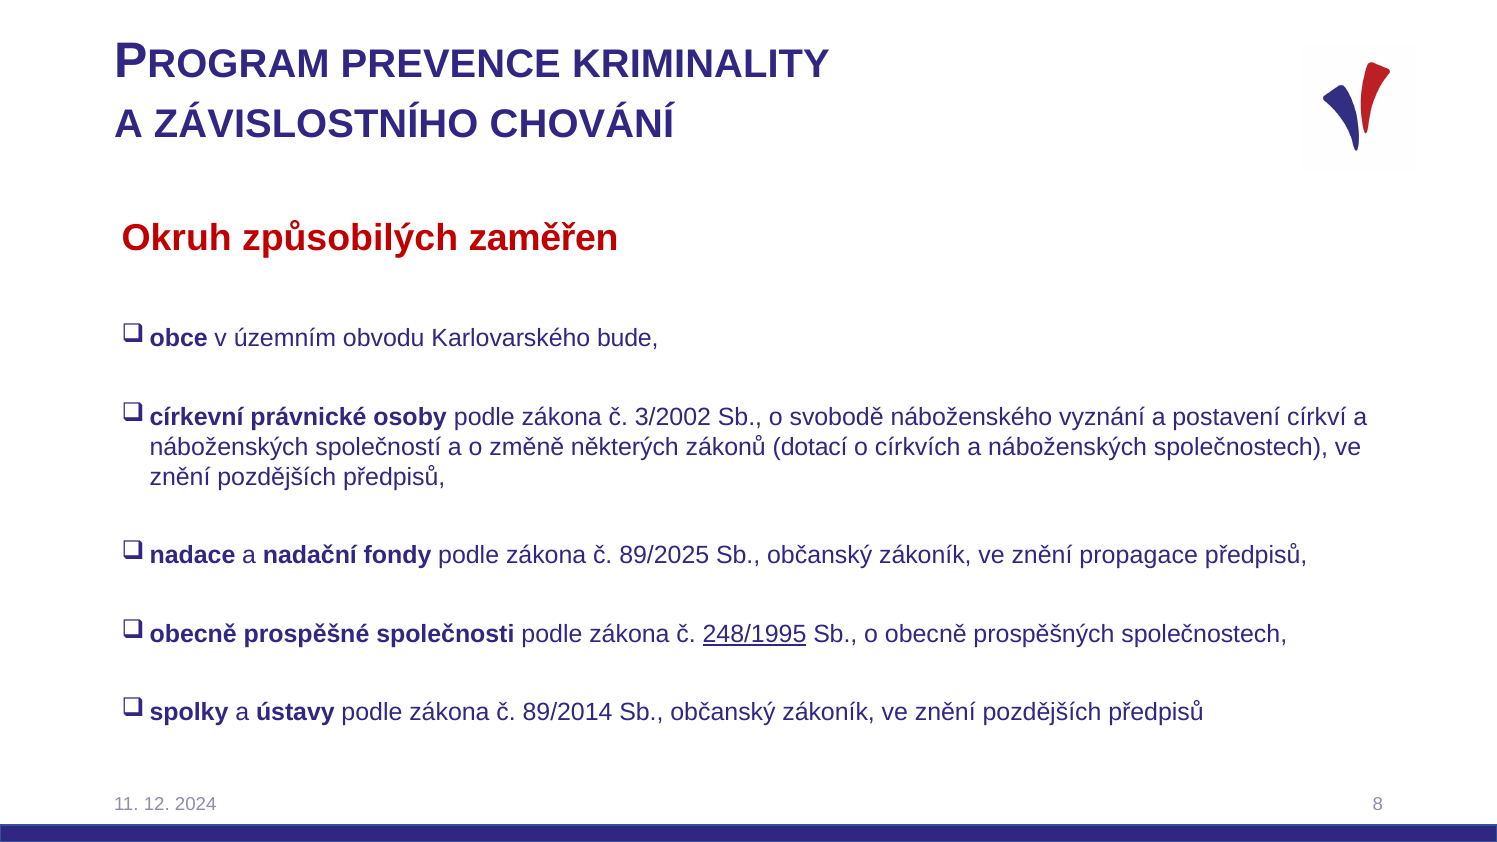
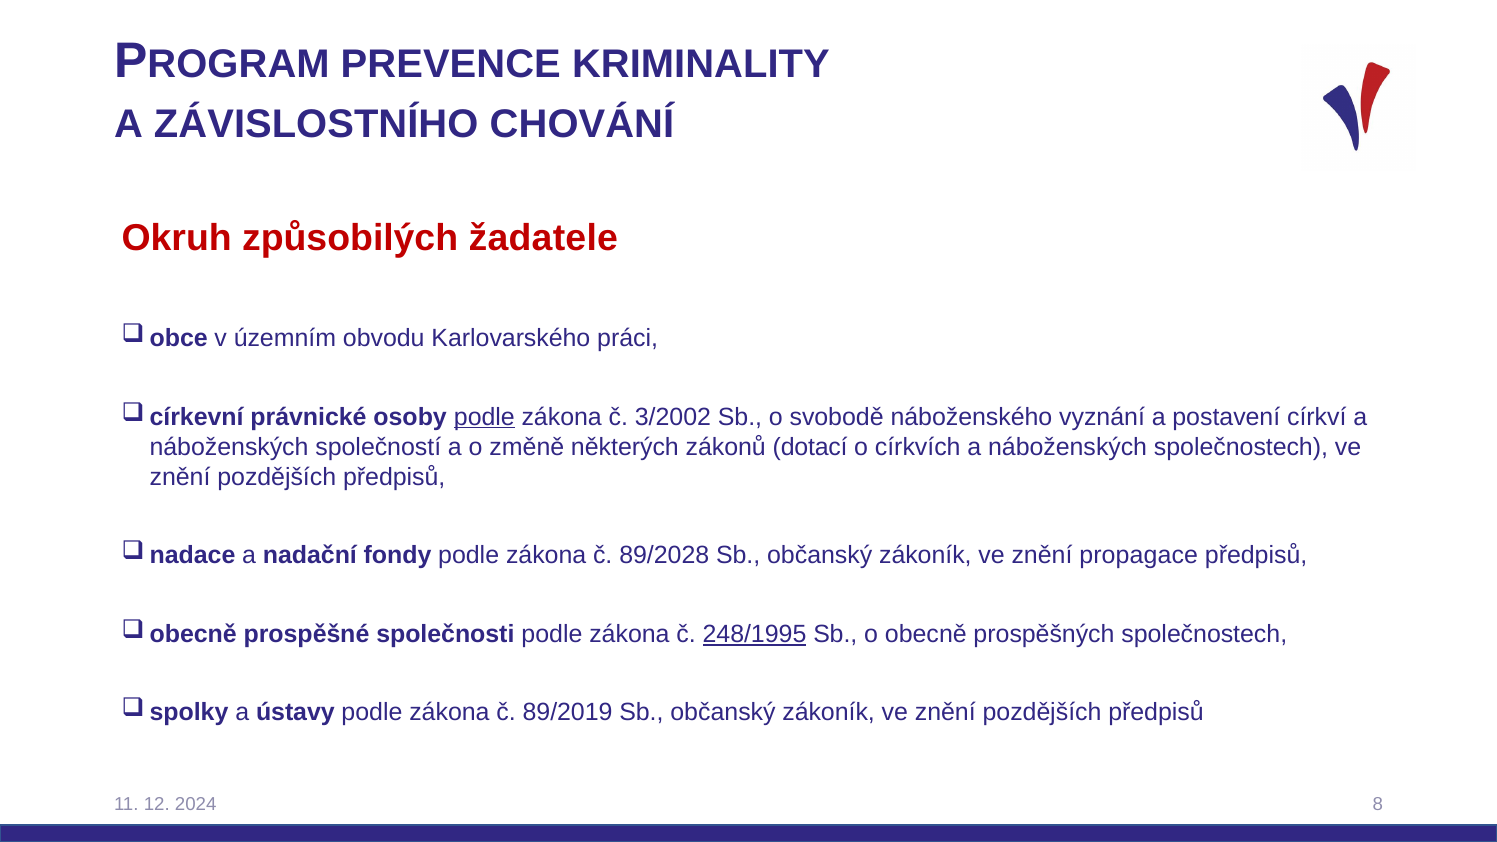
zaměřen: zaměřen -> žadatele (543, 238)
bude: bude -> práci (628, 338)
podle underline: none -> present (484, 417)
89/2025: 89/2025 -> 89/2028 (664, 555)
89/2014: 89/2014 -> 89/2019 (568, 713)
